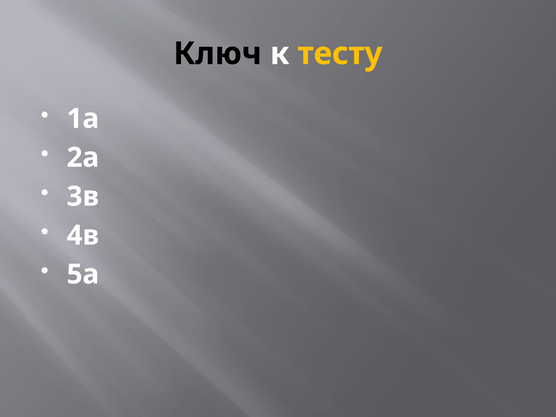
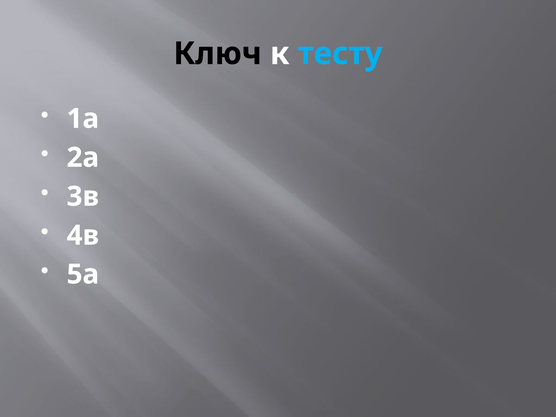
тесту colour: yellow -> light blue (340, 54)
